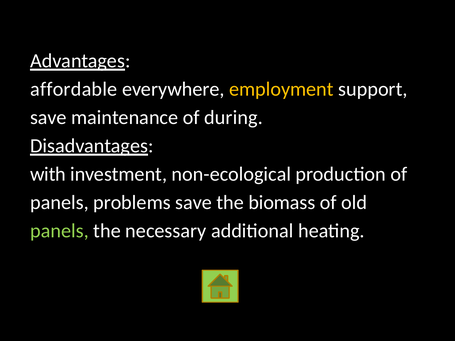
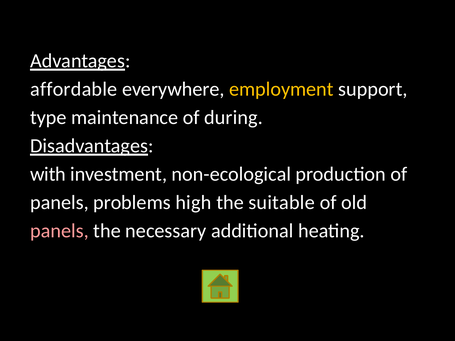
save: save -> type (48, 118)
problems save: save -> high (193, 203)
biomass: biomass -> suitable (282, 203)
panels colour: light green -> pink (59, 231)
